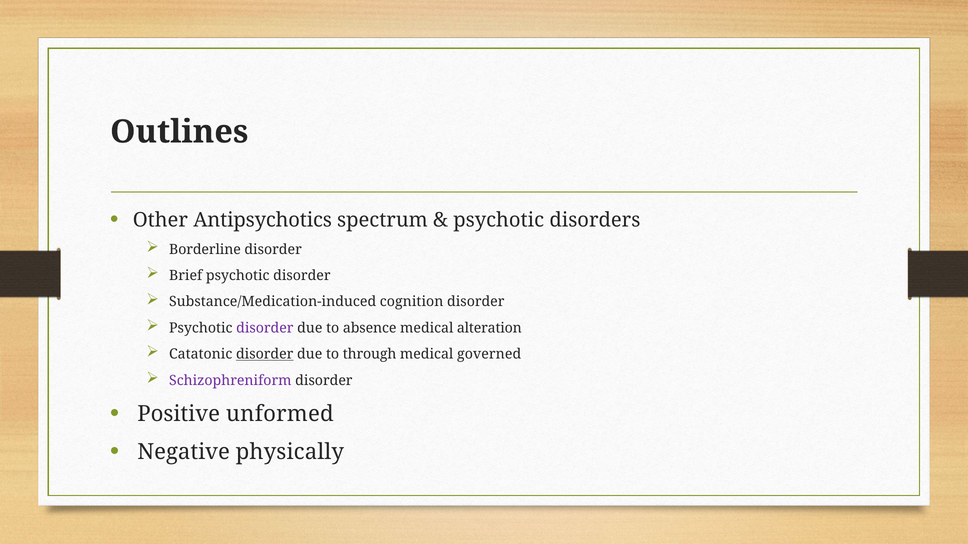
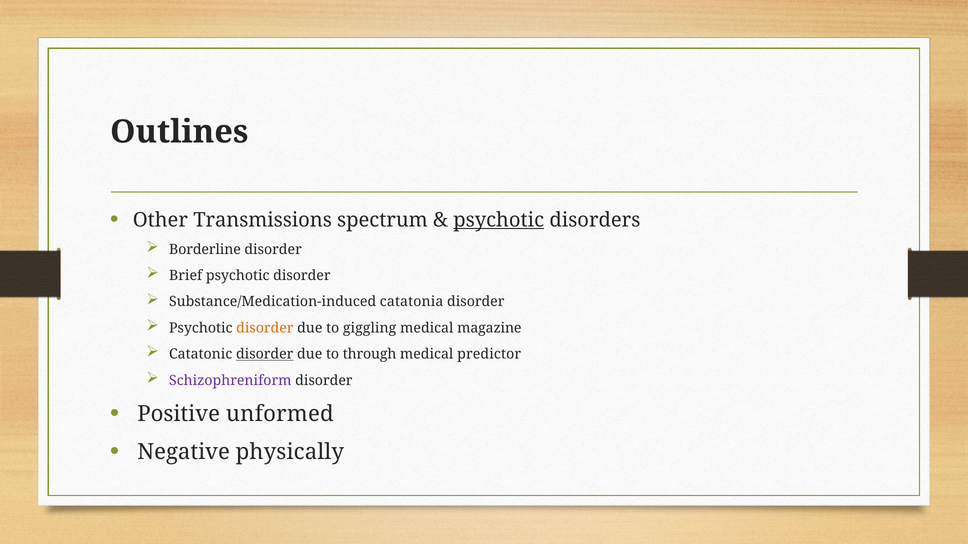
Antipsychotics: Antipsychotics -> Transmissions (263, 220)
psychotic underline: none -> present (499, 220)
cognition: cognition -> catatonia (412, 302)
disorder colour: purple -> orange (265, 328)
absence: absence -> giggling (370, 328)
alteration: alteration -> magazine (489, 328)
governed: governed -> predictor (489, 355)
